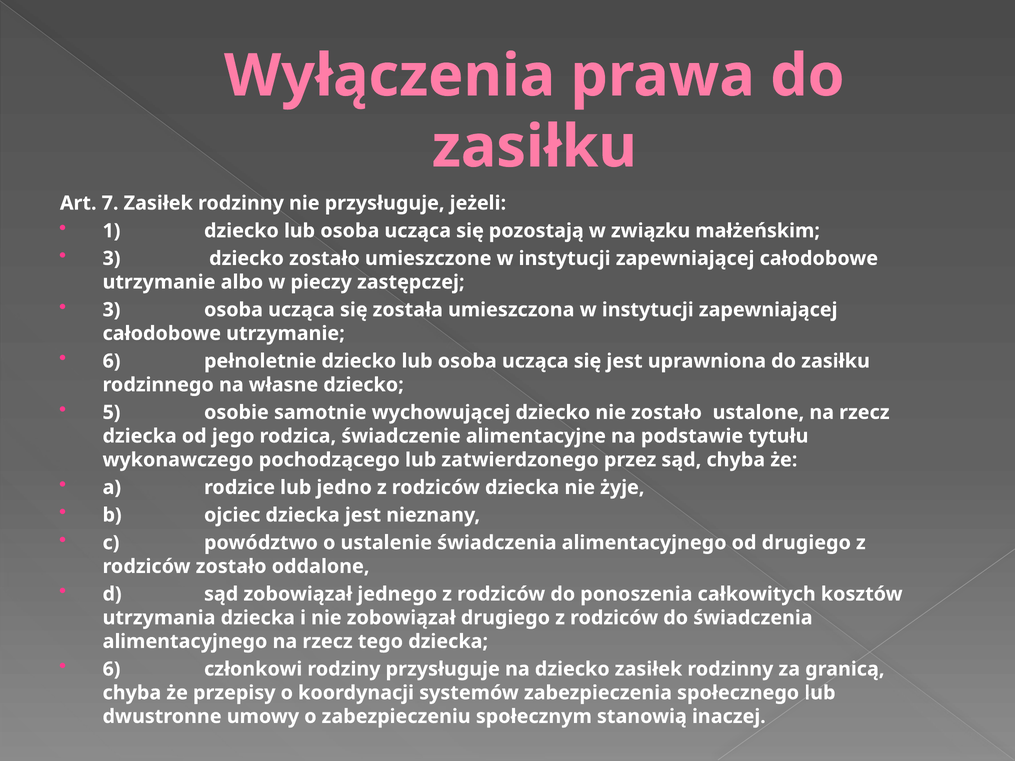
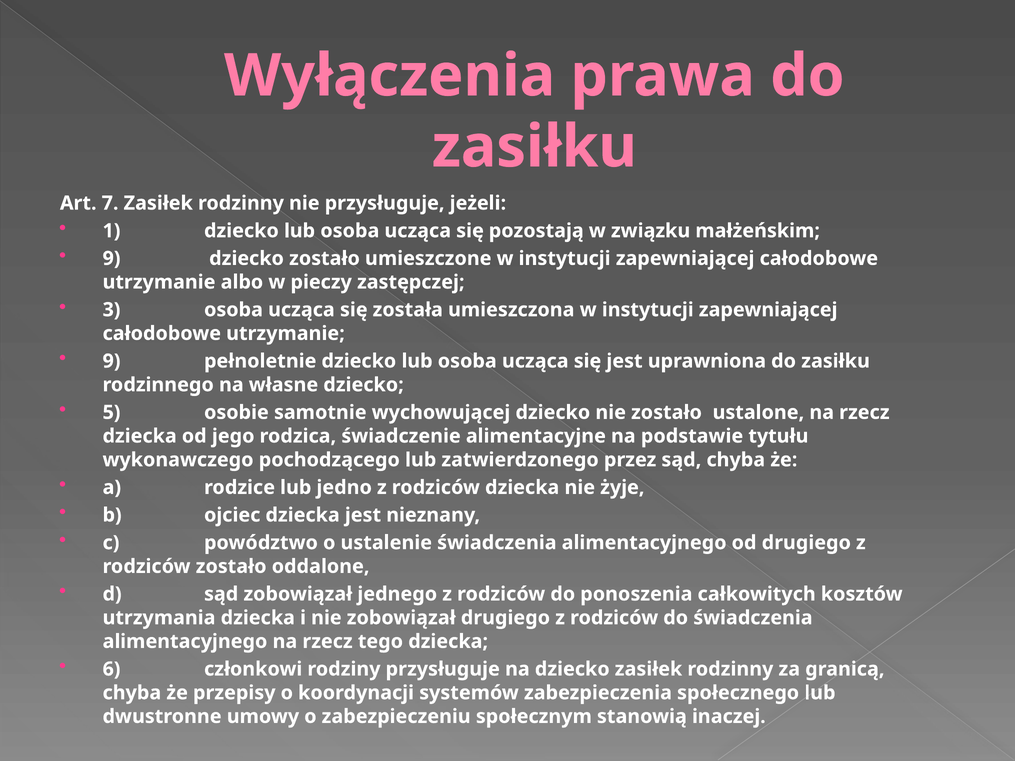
3: 3 -> 9 (112, 259)
6: 6 -> 9 (112, 361)
